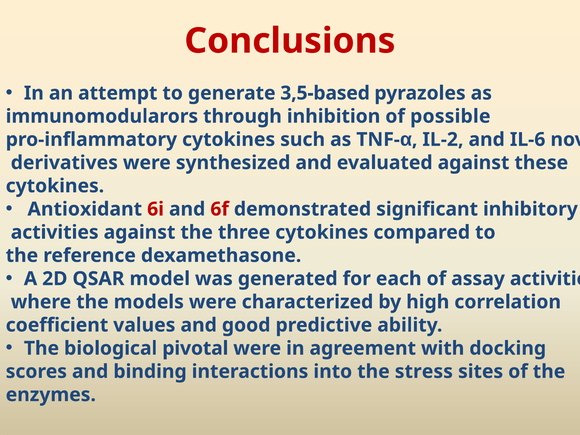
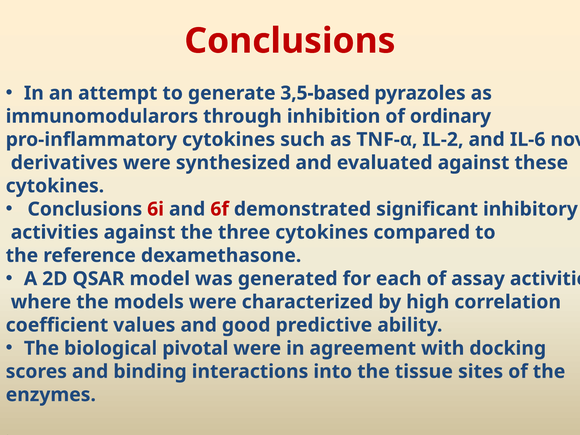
possible: possible -> ordinary (450, 116)
Antioxidant: Antioxidant -> Conclusions (85, 209)
stress: stress -> tissue (424, 372)
